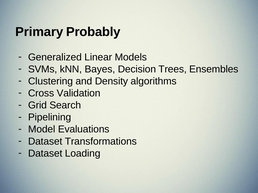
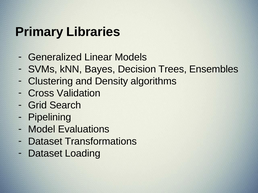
Probably: Probably -> Libraries (93, 32)
